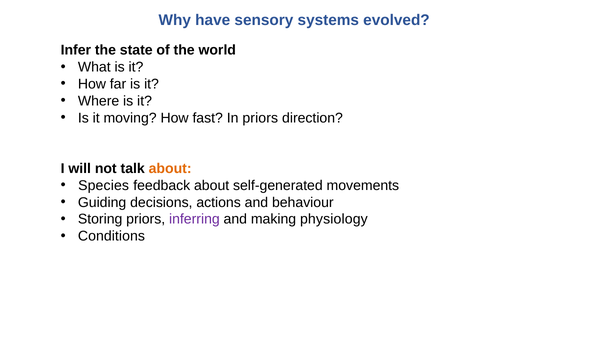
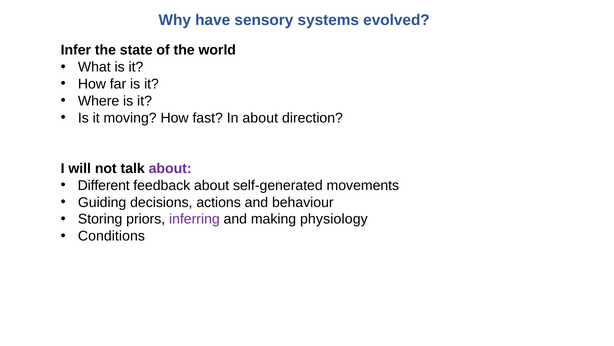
In priors: priors -> about (260, 118)
about colour: orange -> purple (170, 168)
Species: Species -> Different (104, 185)
